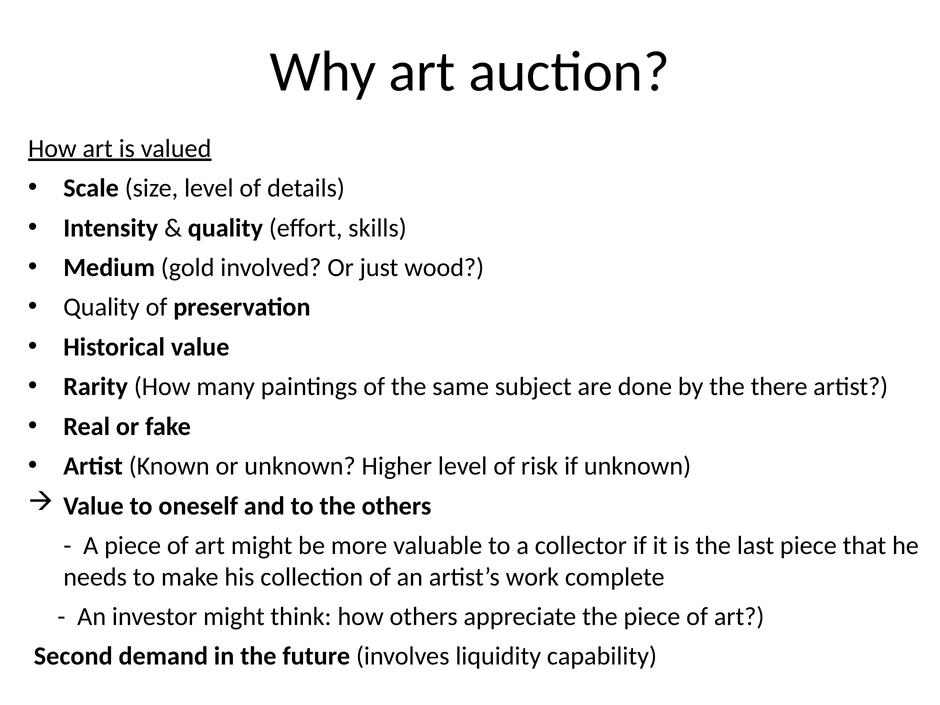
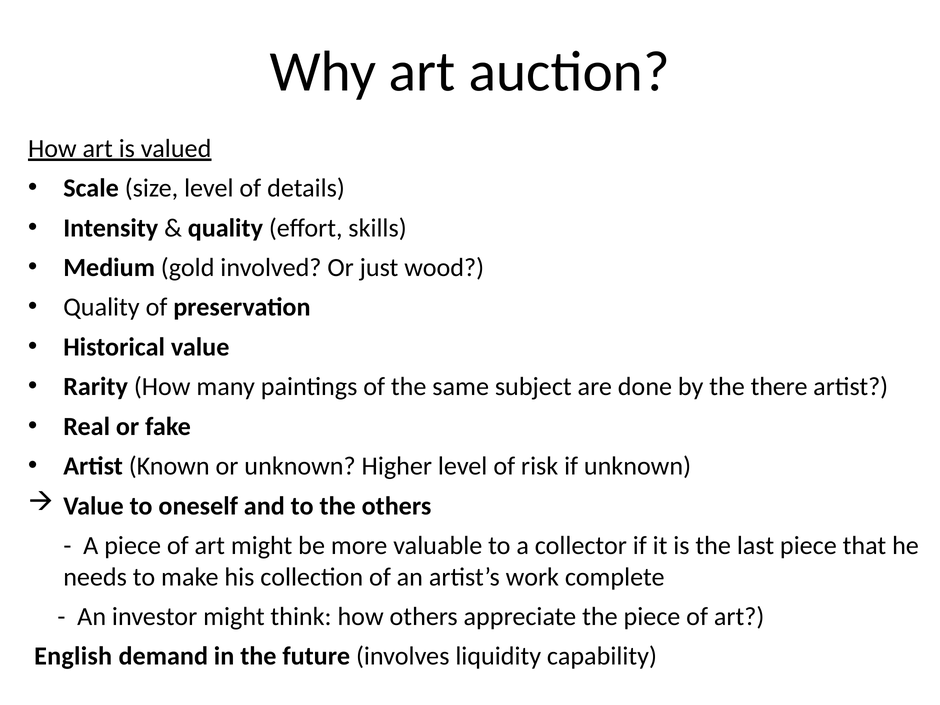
Second: Second -> English (73, 656)
